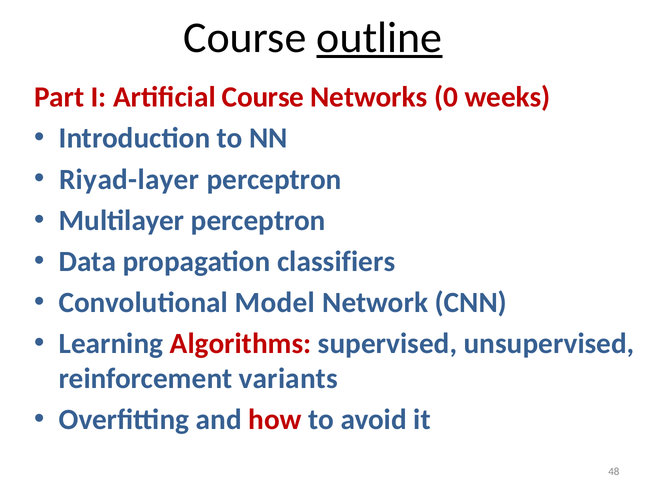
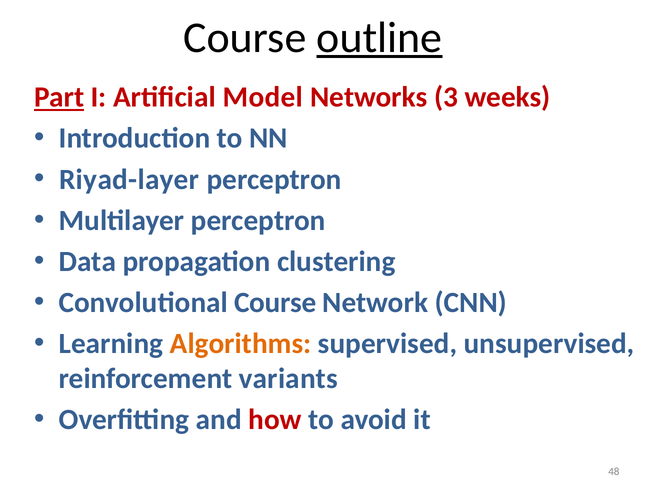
Part underline: none -> present (59, 97)
Artificial Course: Course -> Model (263, 97)
0: 0 -> 3 (446, 97)
classifiers: classifiers -> clustering (336, 262)
Convolutional Model: Model -> Course (275, 303)
Algorithms colour: red -> orange (241, 344)
